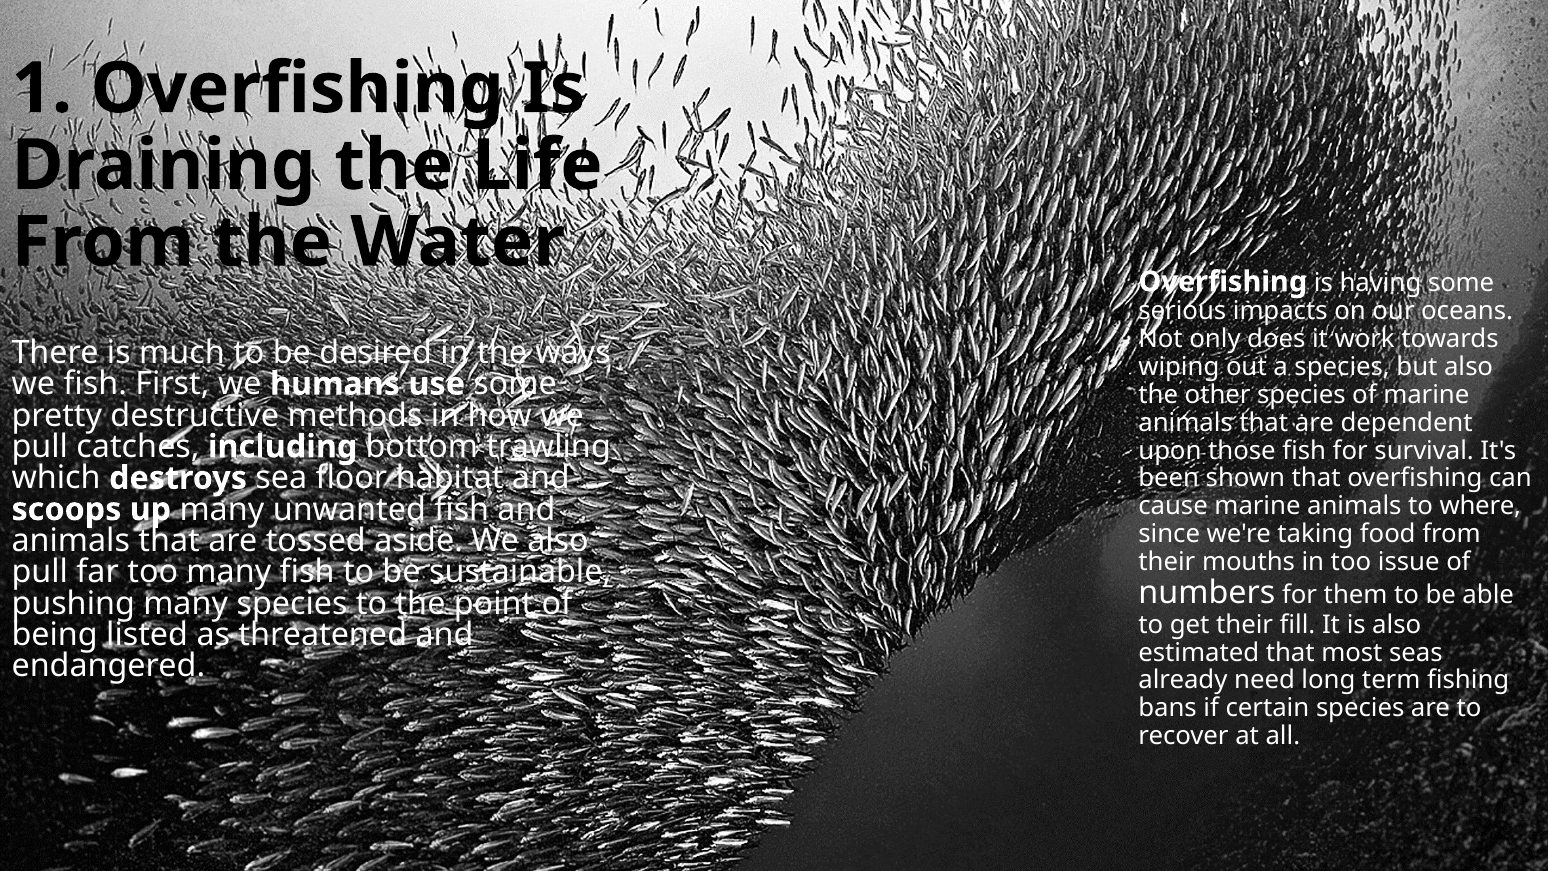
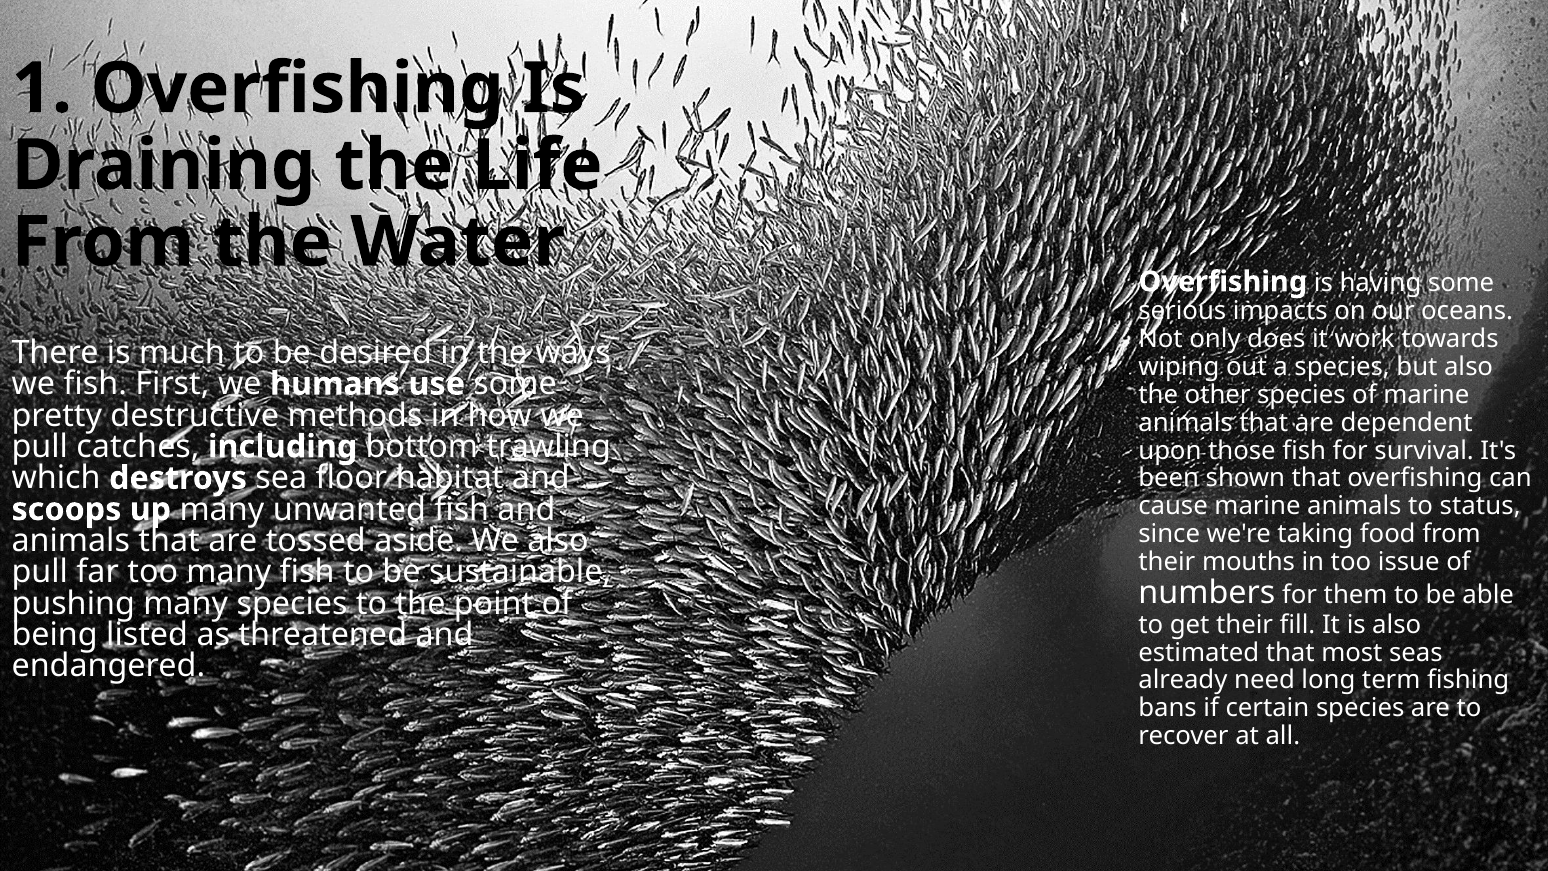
where: where -> status (1480, 506)
